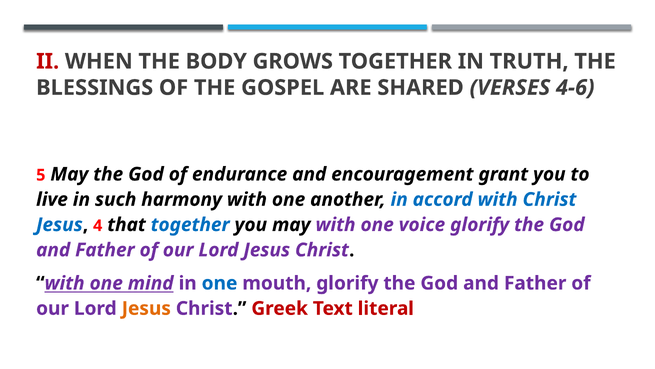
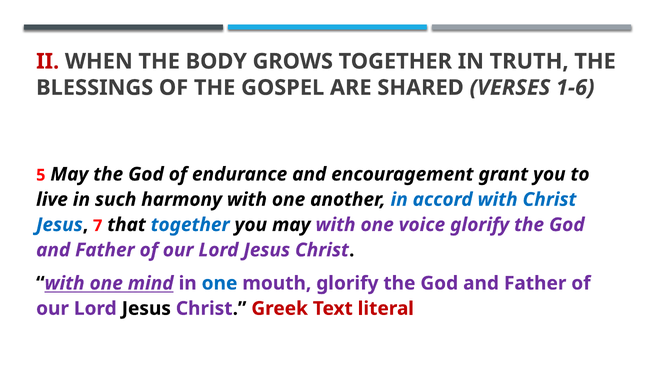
4-6: 4-6 -> 1-6 (575, 88)
4: 4 -> 7 (98, 225)
Jesus colour: orange -> black (146, 308)
